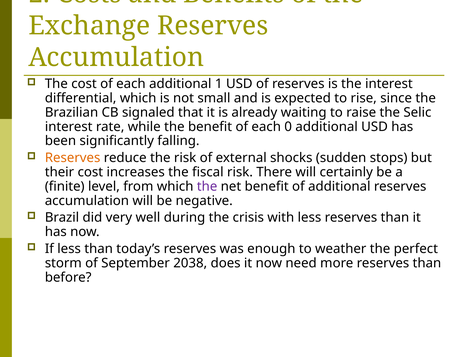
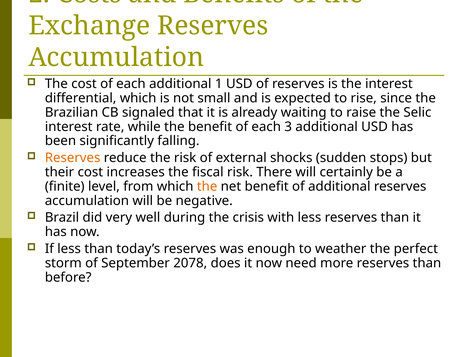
0: 0 -> 3 (288, 127)
the colour: purple -> orange (207, 186)
2038: 2038 -> 2078 (190, 263)
